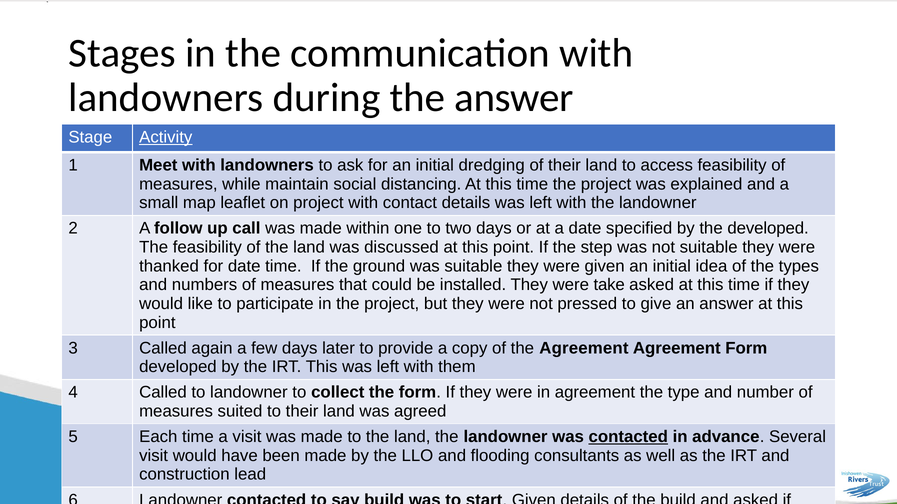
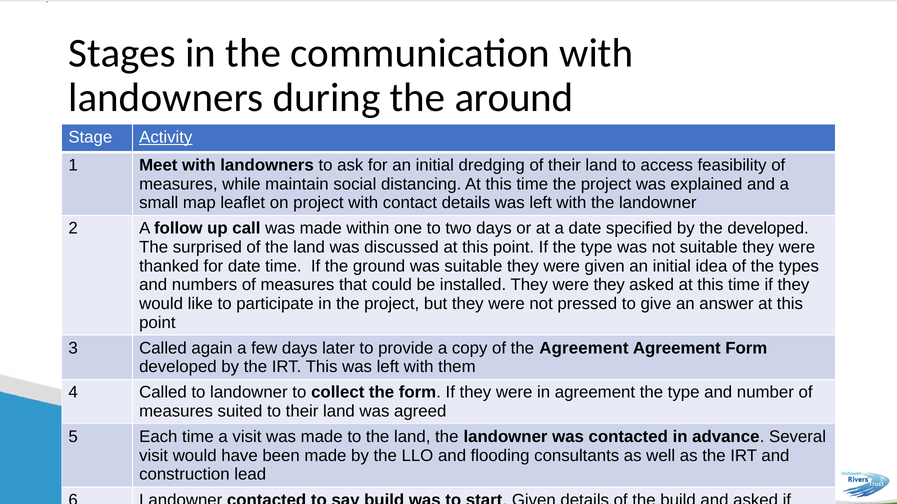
the answer: answer -> around (514, 98)
The feasibility: feasibility -> surprised (207, 248)
If the step: step -> type (597, 248)
were take: take -> they (609, 285)
contacted underline: present -> none (628, 437)
